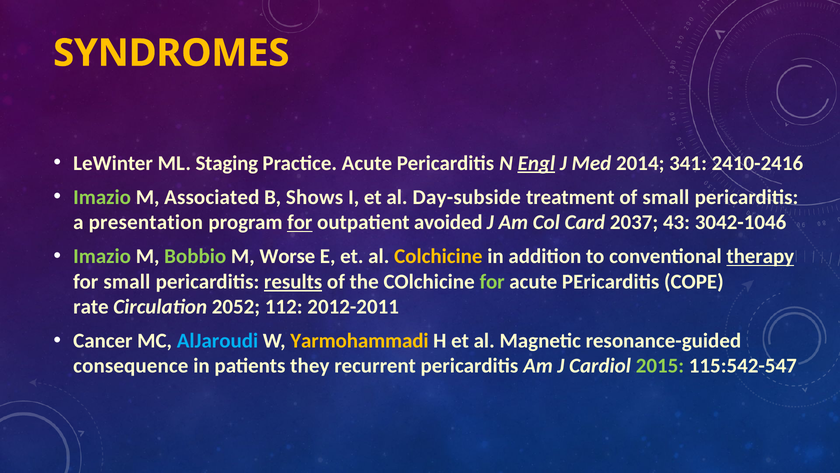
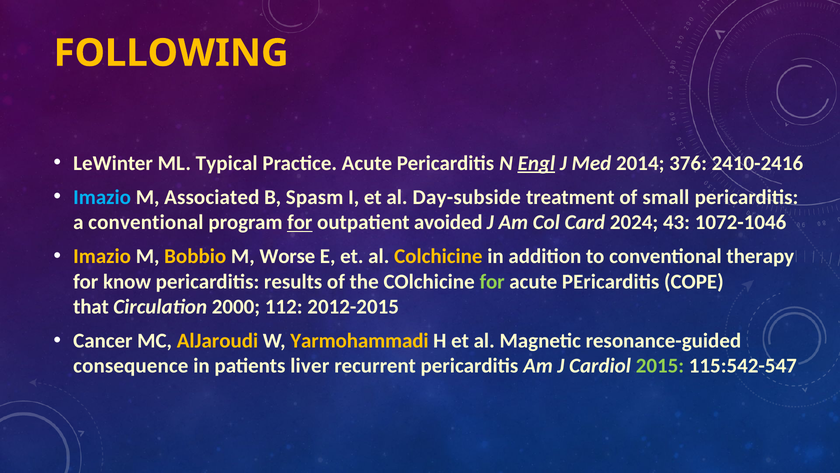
SYNDROMES: SYNDROMES -> FOLLOWING (171, 53)
Staging: Staging -> Typical (227, 163)
341: 341 -> 376 (688, 163)
Imazio colour: light green -> light blue (102, 197)
Shows: Shows -> Spasm (315, 197)
a presentation: presentation -> conventional (146, 222)
2037: 2037 -> 2024 (634, 222)
3042-1046: 3042-1046 -> 1072-1046 (741, 222)
Imazio colour: light green -> yellow (102, 256)
Bobbio colour: light green -> yellow (195, 256)
therapy underline: present -> none (760, 256)
for small: small -> know (127, 281)
results underline: present -> none (293, 281)
rate: rate -> that (91, 307)
2052: 2052 -> 2000 (236, 307)
2012-2011: 2012-2011 -> 2012-2015 (353, 307)
AlJaroudi colour: light blue -> yellow (217, 340)
they: they -> liver (310, 366)
